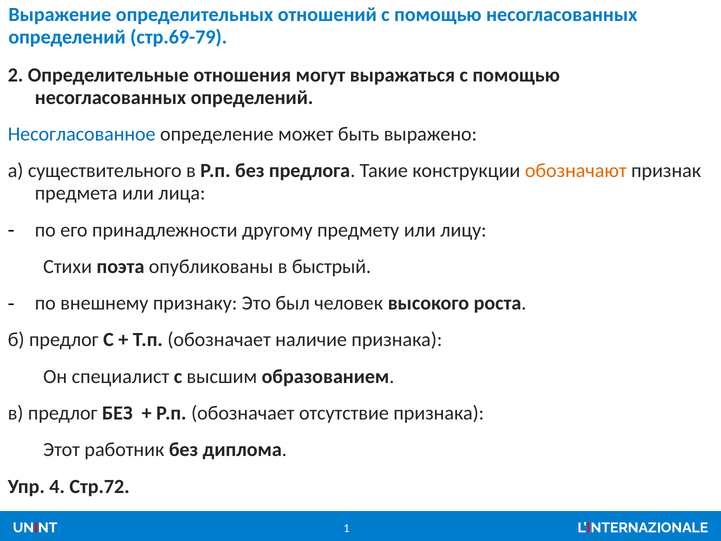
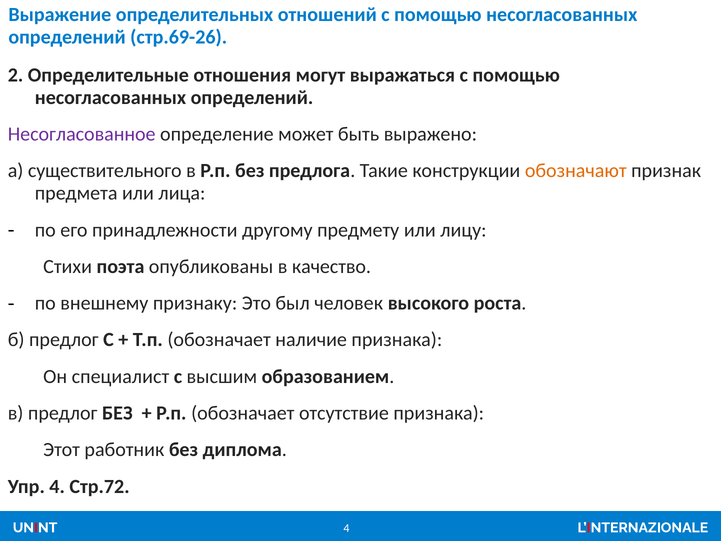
стр.69-79: стр.69-79 -> стр.69-26 (179, 37)
Несогласованное colour: blue -> purple (82, 134)
быстрый: быстрый -> качество (331, 266)
1: 1 -> 4 (347, 528)
